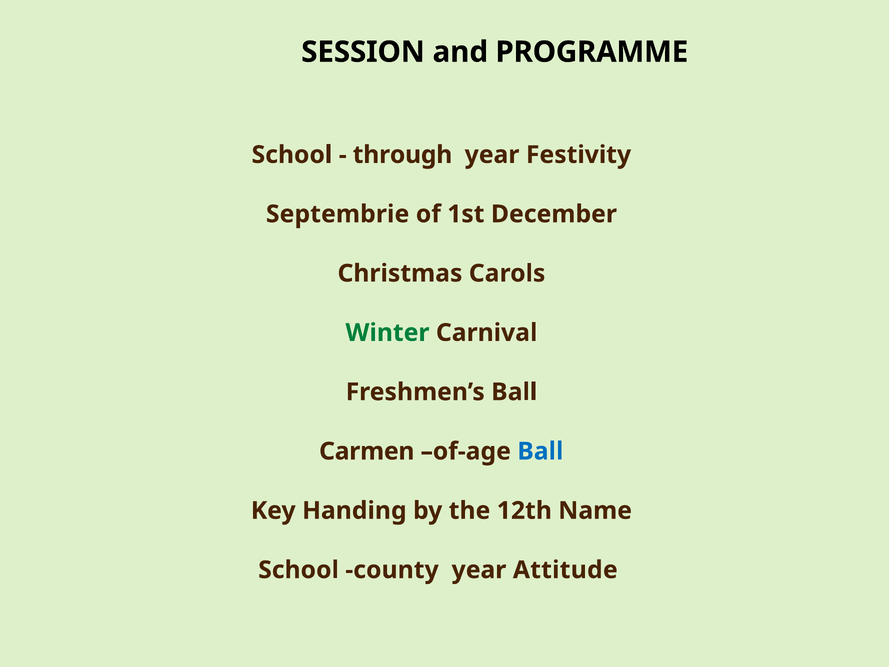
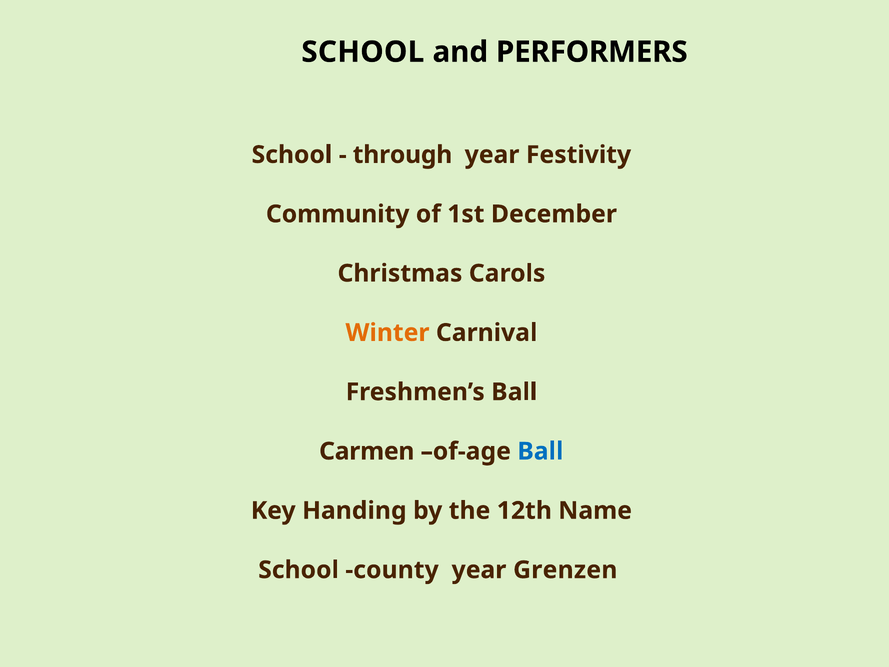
SESSION: SESSION -> SCHOOL (363, 52)
PROGRAMME: PROGRAMME -> PERFORMERS (592, 52)
Septembrie: Septembrie -> Community (338, 214)
Winter colour: green -> orange (387, 333)
Attitude: Attitude -> Grenzen (565, 570)
